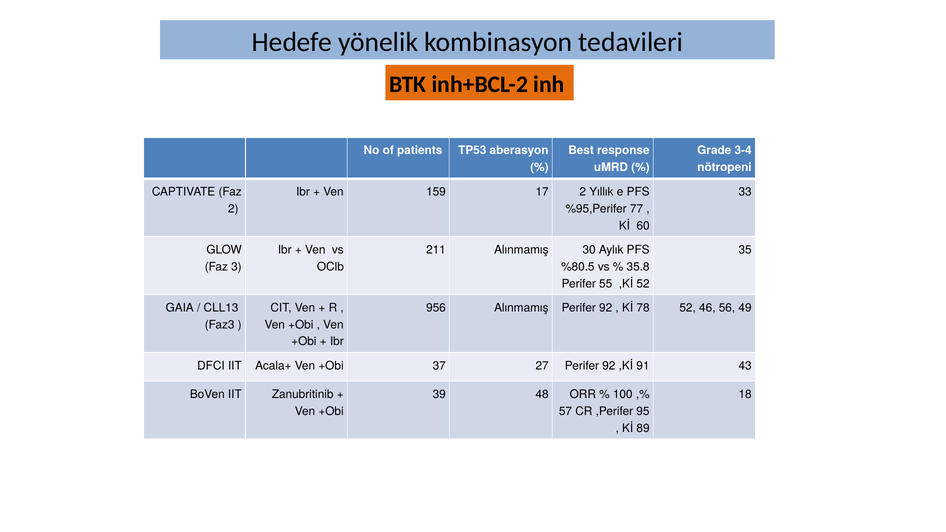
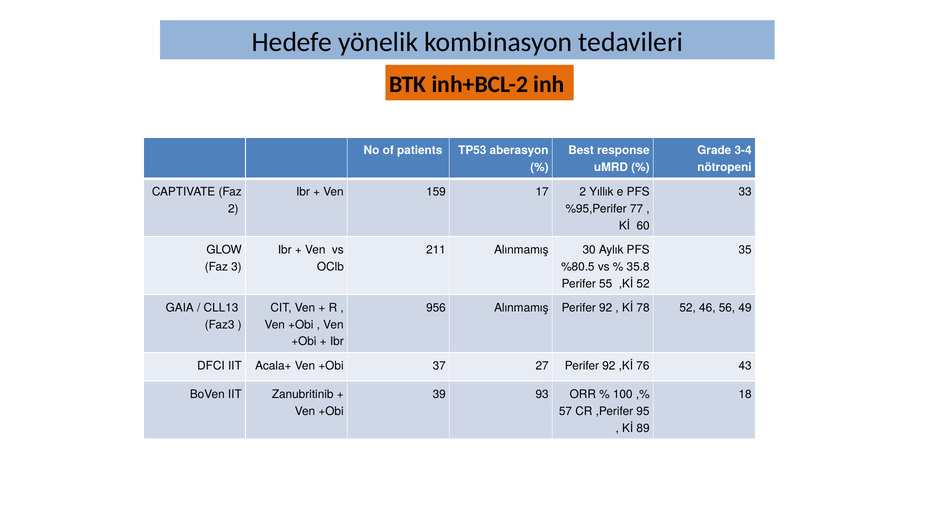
91: 91 -> 76 (643, 366)
48: 48 -> 93 (542, 394)
